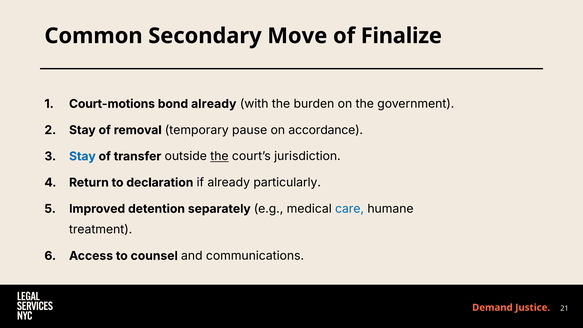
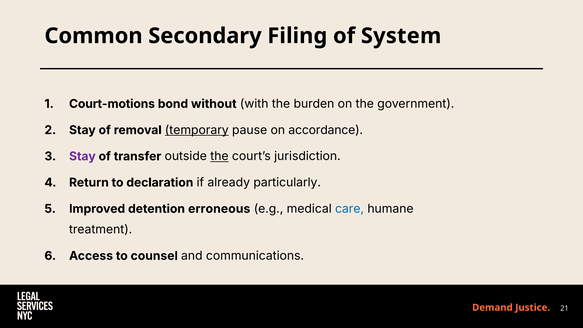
Move: Move -> Filing (297, 36)
Finalize: Finalize -> System (401, 36)
bond already: already -> without (214, 104)
temporary underline: none -> present (197, 130)
Stay colour: blue -> purple (82, 156)
separately: separately -> erroneous (219, 209)
